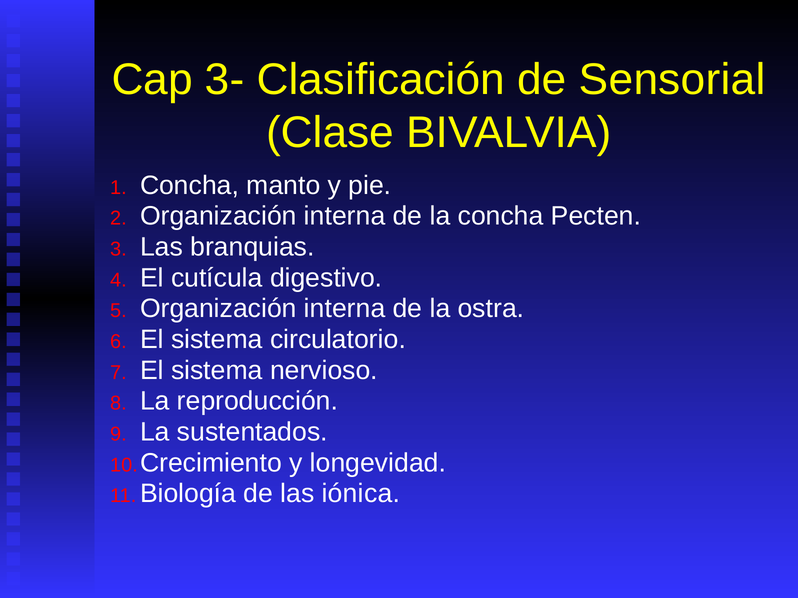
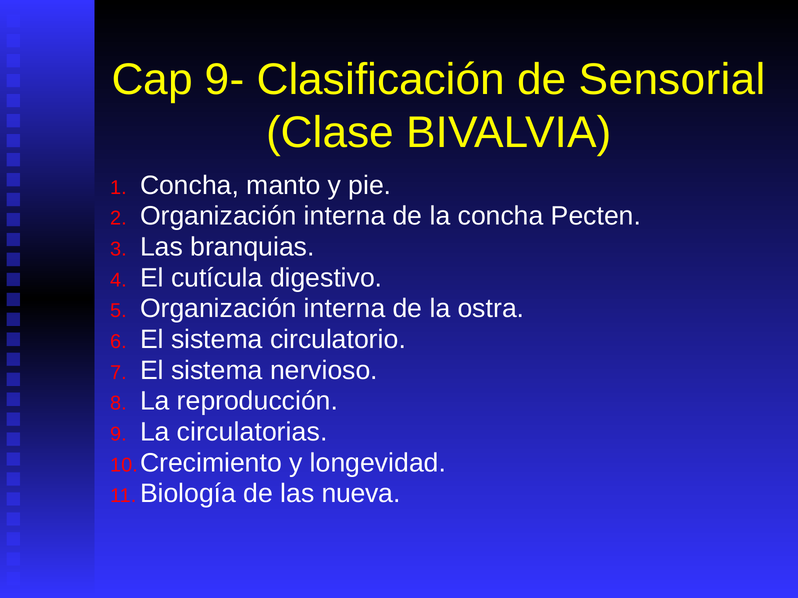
3-: 3- -> 9- (225, 80)
sustentados: sustentados -> circulatorias (252, 432)
iónica: iónica -> nueva (361, 494)
